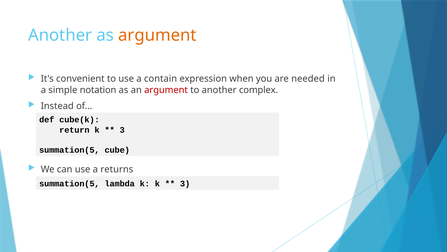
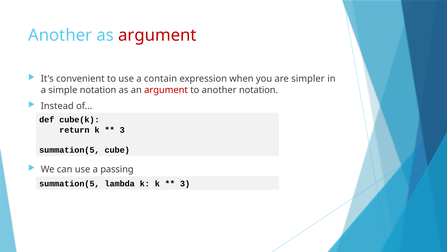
argument colour: orange -> red (157, 35)
needed: needed -> simpler (308, 79)
another complex: complex -> notation (259, 90)
returns: returns -> passing (117, 169)
